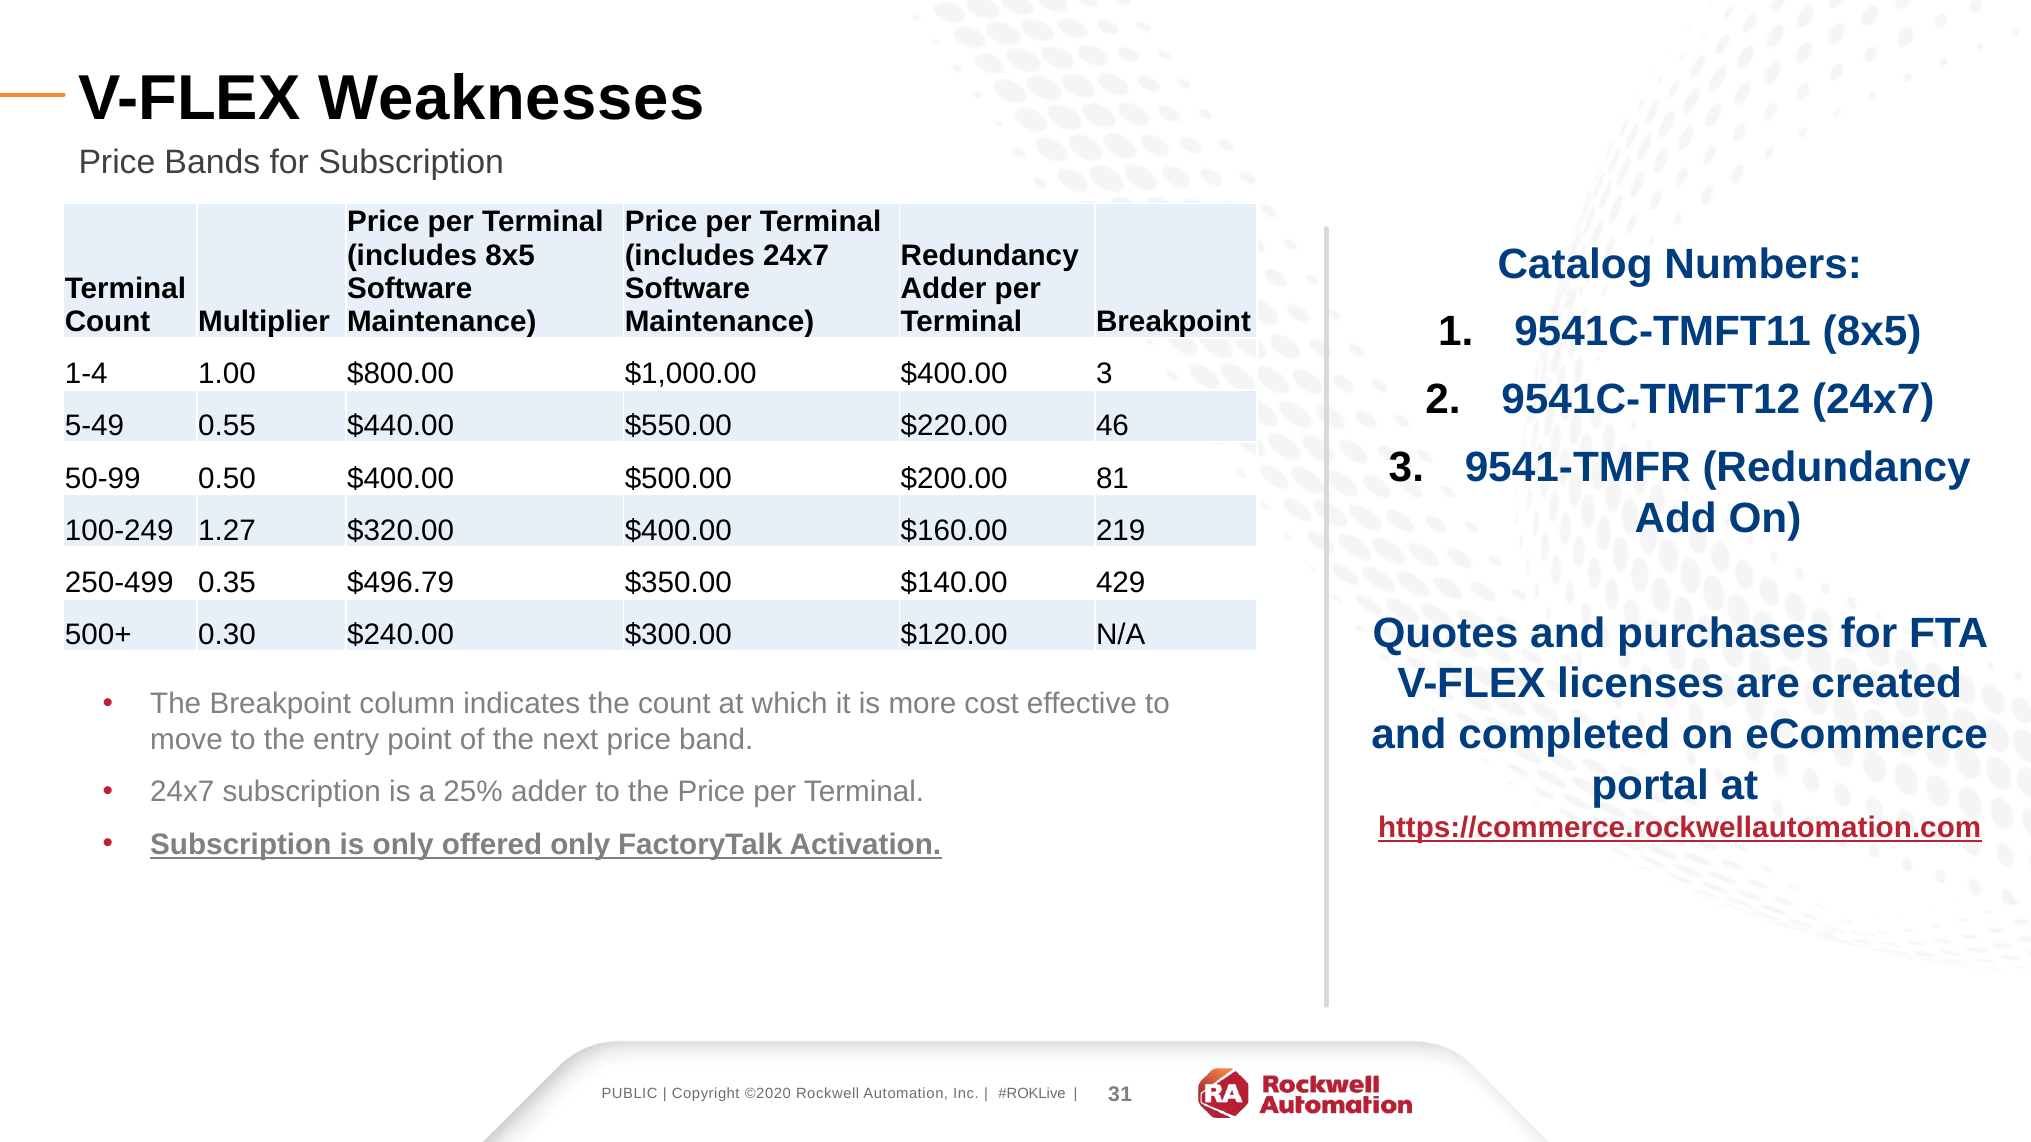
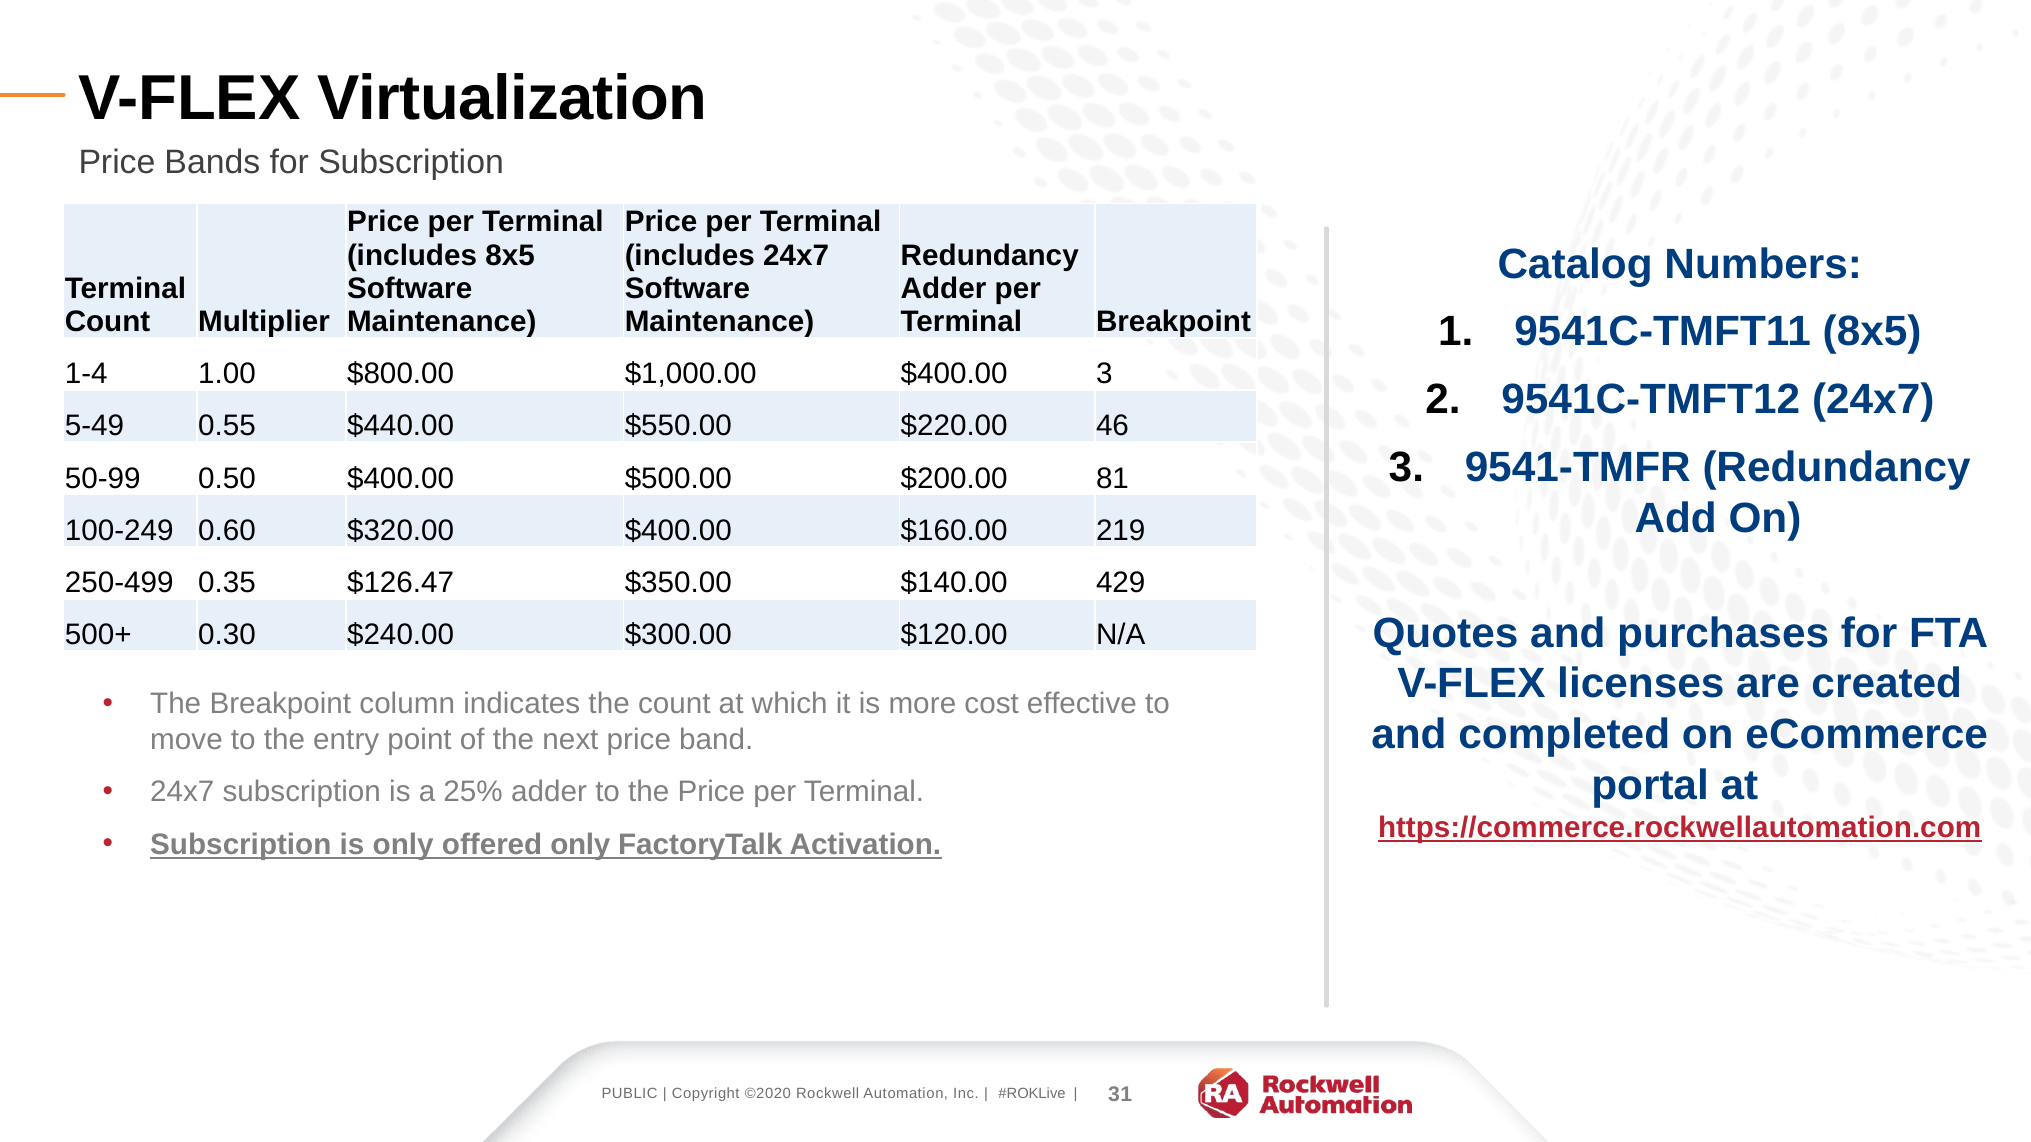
Weaknesses: Weaknesses -> Virtualization (512, 99)
1.27: 1.27 -> 0.60 (227, 531)
$496.79: $496.79 -> $126.47 (401, 583)
